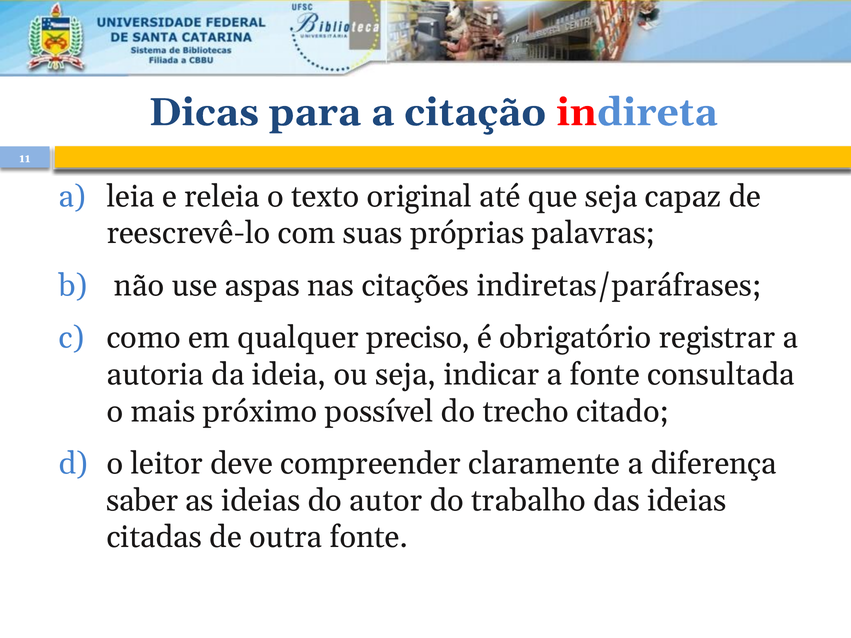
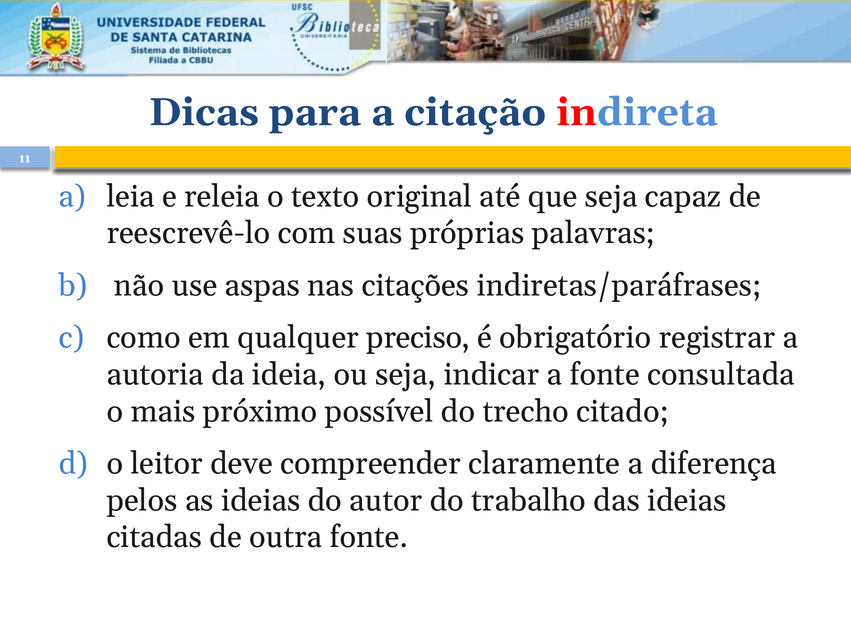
saber: saber -> pelos (142, 501)
